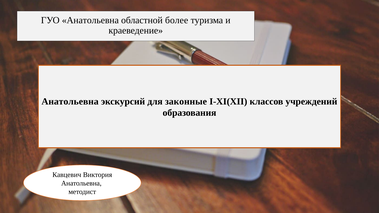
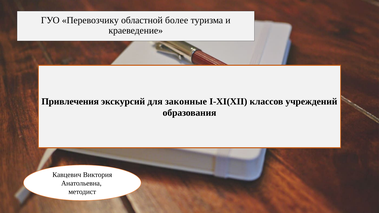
ГУО Анатольевна: Анатольевна -> Перевозчику (90, 20)
Анатольевна: Анатольевна -> Привлечения (70, 102)
